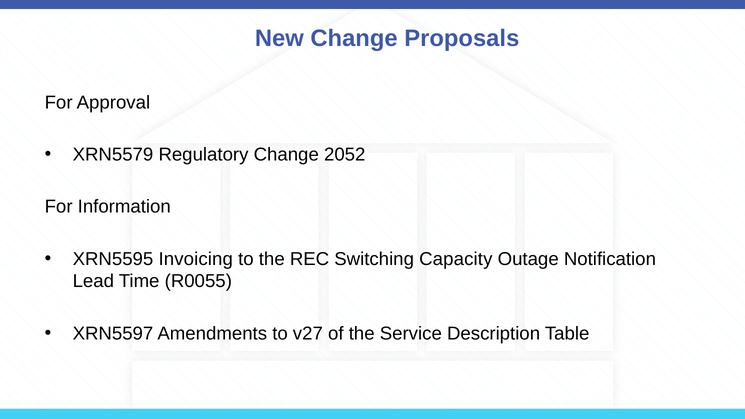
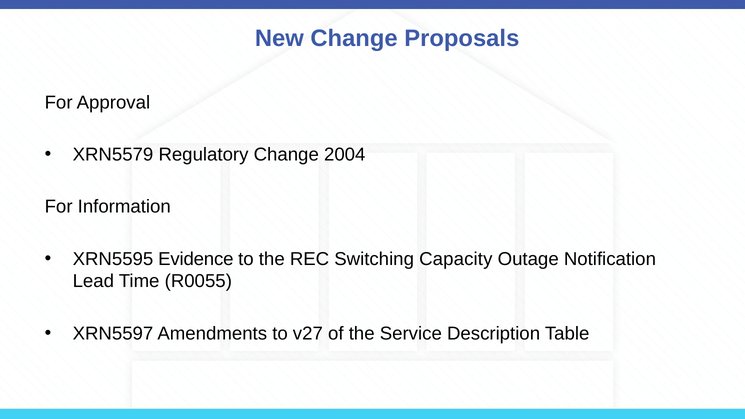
2052: 2052 -> 2004 (345, 155)
Invoicing: Invoicing -> Evidence (196, 259)
